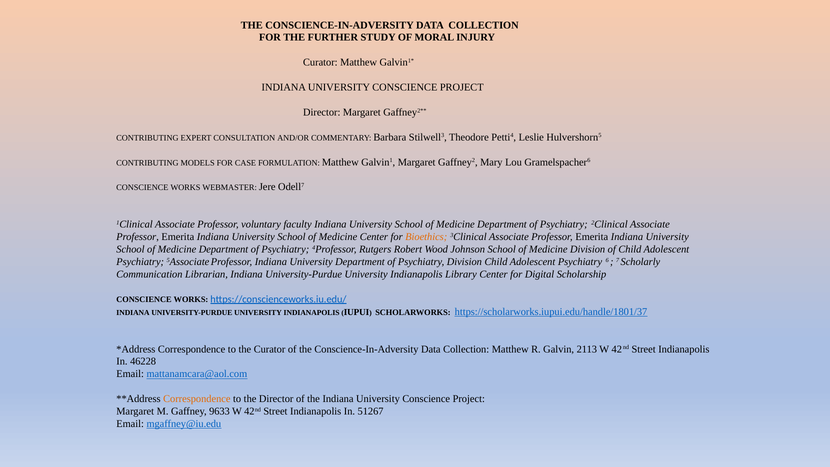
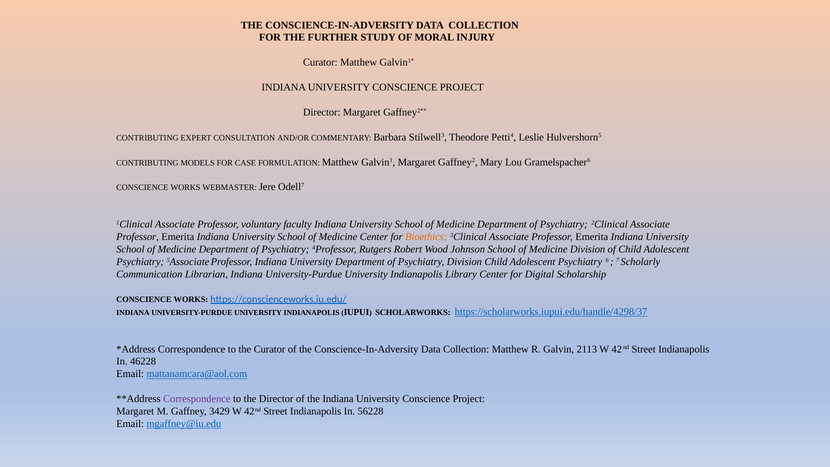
https://scholarworks.iupui.edu/handle/1801/37: https://scholarworks.iupui.edu/handle/1801/37 -> https://scholarworks.iupui.edu/handle/4298/37 (551, 312)
Correspondence colour: orange -> purple (197, 399)
9633: 9633 -> 3429 (219, 411)
51267: 51267 -> 56228 (371, 411)
